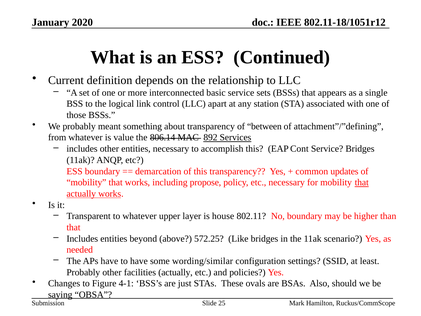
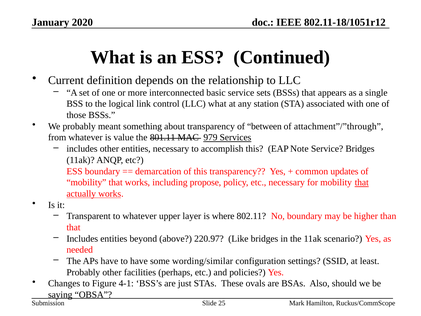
LLC apart: apart -> what (217, 104)
attachment”/”defining: attachment”/”defining -> attachment”/”through (339, 126)
806.14: 806.14 -> 801.11 (163, 137)
892: 892 -> 979 (210, 137)
Cont: Cont -> Note (299, 149)
house: house -> where (223, 216)
572.25: 572.25 -> 220.97 (209, 238)
facilities actually: actually -> perhaps (175, 272)
